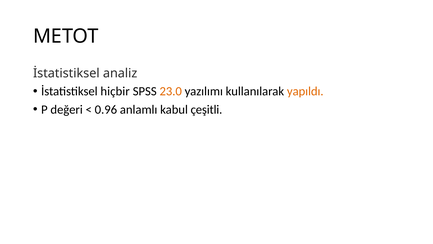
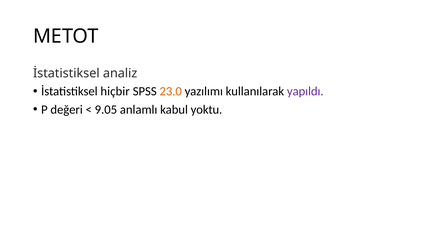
yapıldı colour: orange -> purple (305, 91)
0.96: 0.96 -> 9.05 (106, 109)
çeşitli: çeşitli -> yoktu (206, 109)
